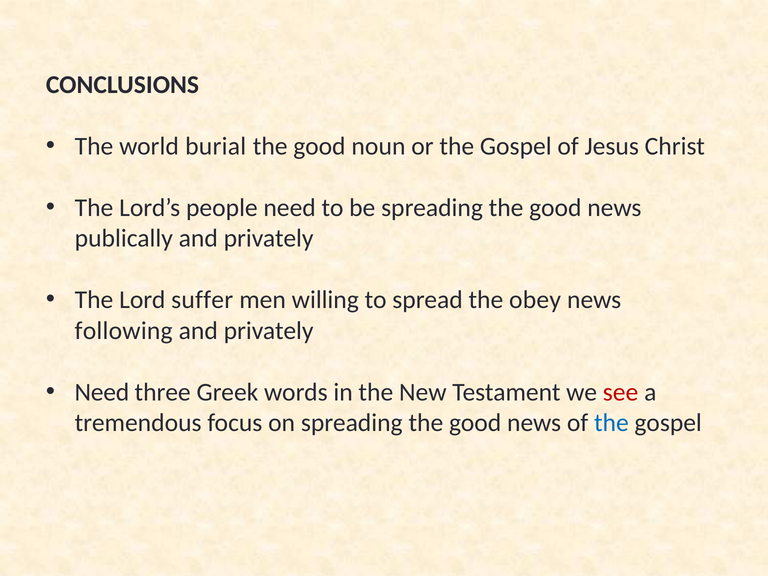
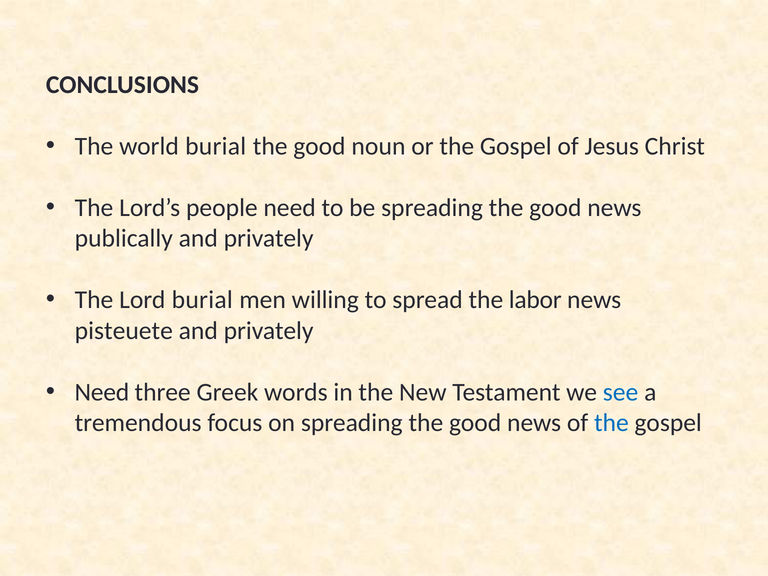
Lord suffer: suffer -> burial (202, 300)
obey: obey -> labor (535, 300)
following: following -> pisteuete (124, 331)
see colour: red -> blue (621, 392)
